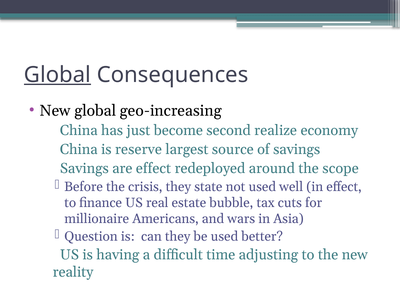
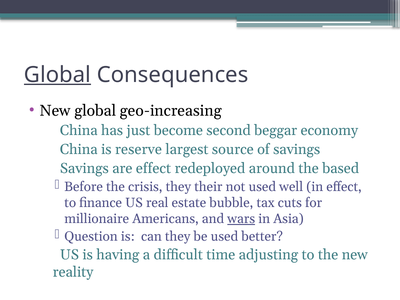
realize: realize -> beggar (276, 130)
scope: scope -> based (341, 168)
state: state -> their (208, 187)
wars underline: none -> present (241, 219)
